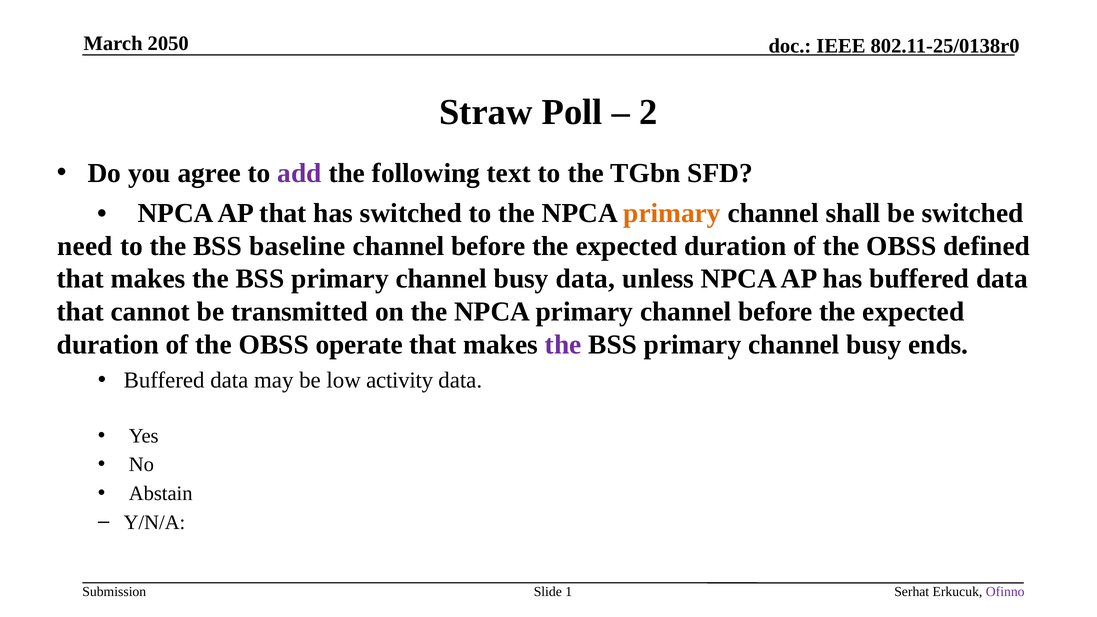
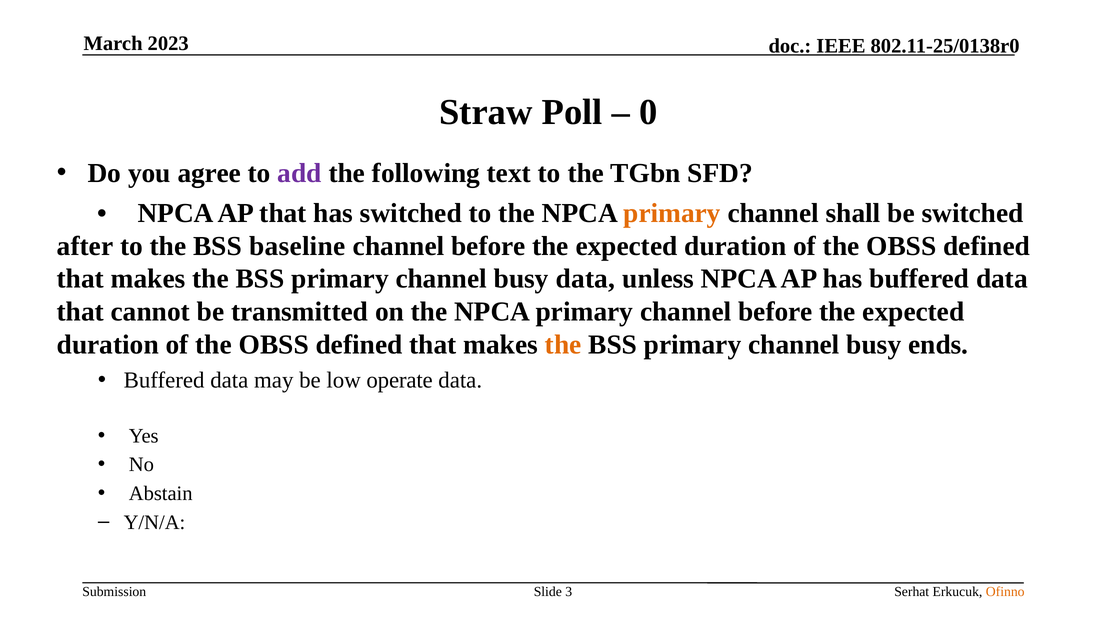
2050: 2050 -> 2023 (168, 44)
2: 2 -> 0 (648, 112)
need: need -> after (85, 246)
operate: operate -> defined (359, 345)
the colour: purple -> orange (563, 345)
activity: activity -> operate (400, 380)
1: 1 -> 3 (569, 592)
Ofinno colour: purple -> orange (1005, 592)
